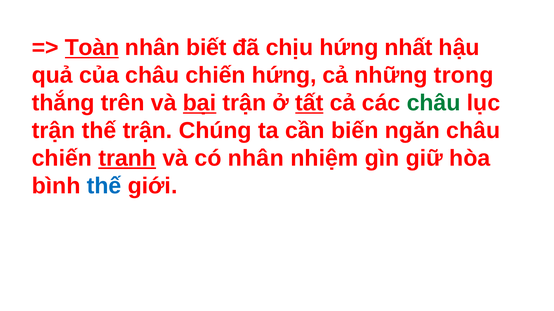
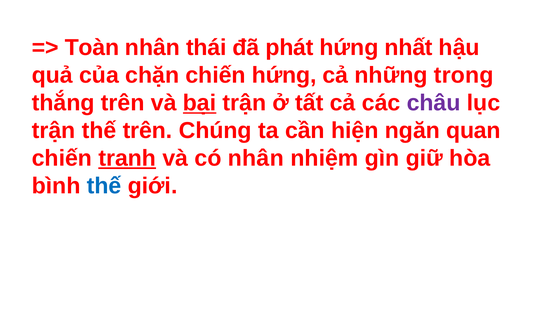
Toàn underline: present -> none (92, 48)
biết: biết -> thái (206, 48)
chịu: chịu -> phát (290, 48)
của châu: châu -> chặn (152, 75)
tất underline: present -> none (309, 103)
châu colour: green -> purple (434, 103)
thế trận: trận -> trên (148, 131)
biến: biến -> hiện (355, 131)
ngăn châu: châu -> quan (473, 131)
